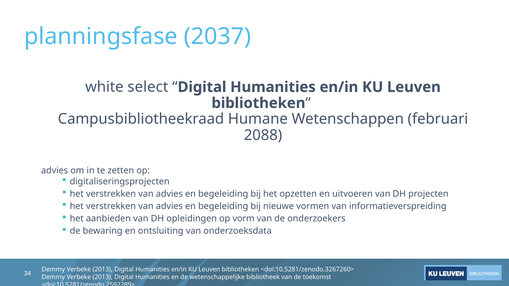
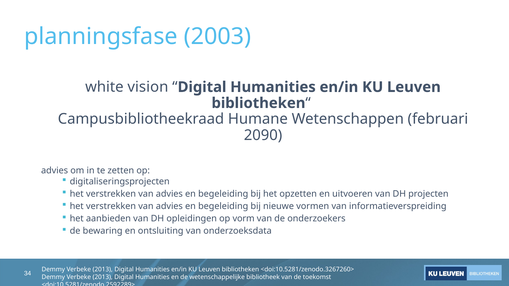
2037: 2037 -> 2003 (217, 37)
select: select -> vision (148, 87)
2088: 2088 -> 2090 (263, 135)
